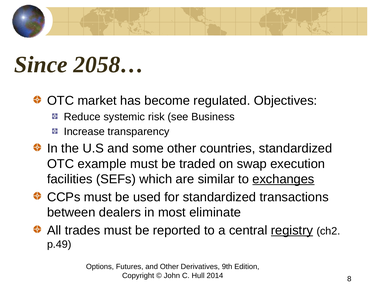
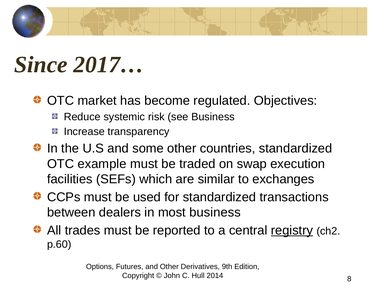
2058…: 2058… -> 2017… (109, 65)
exchanges underline: present -> none (283, 179)
most eliminate: eliminate -> business (215, 212)
p.49: p.49 -> p.60 (59, 244)
